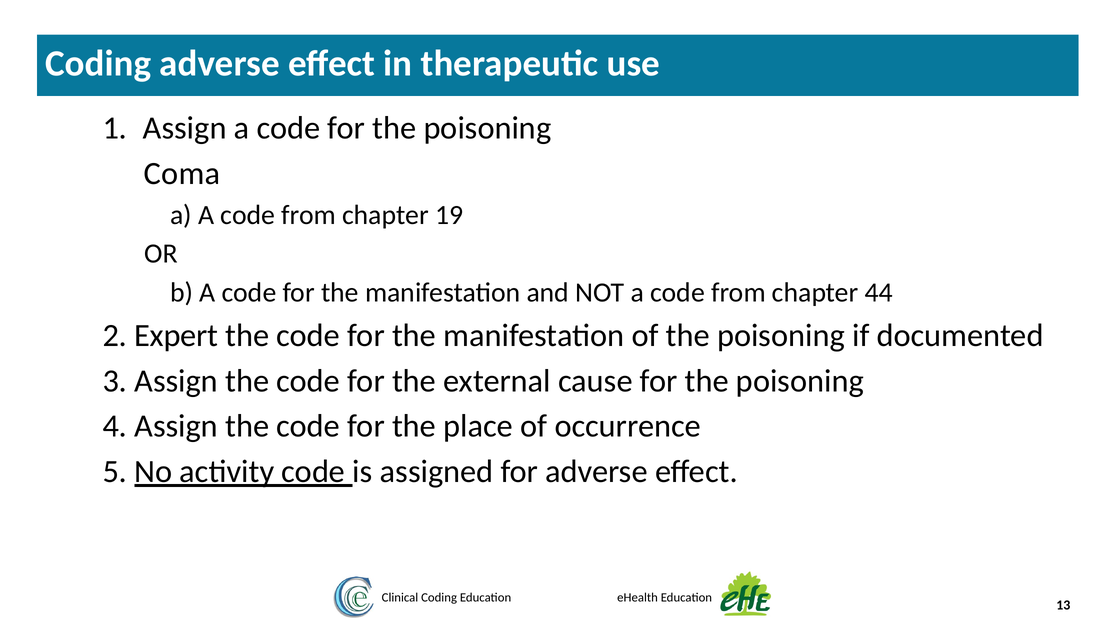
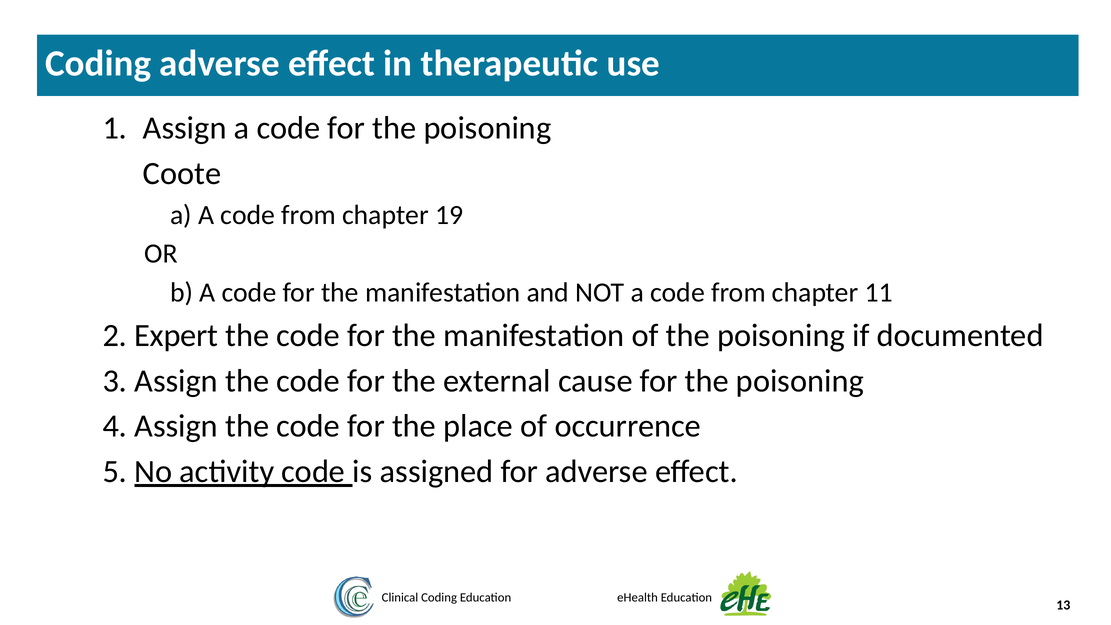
Coma: Coma -> Coote (182, 174)
44: 44 -> 11 (879, 293)
